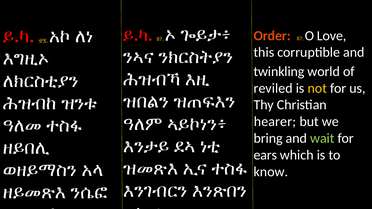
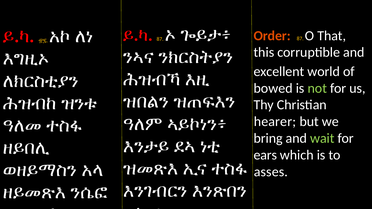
Love: Love -> That (332, 36)
twinkling: twinkling -> excellent (279, 72)
reviled: reviled -> bowed (273, 88)
not colour: yellow -> light green (317, 88)
know: know -> asses (271, 172)
